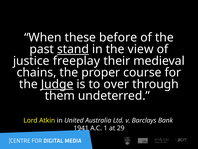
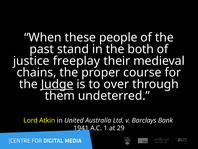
before: before -> people (118, 37)
stand underline: present -> none (73, 49)
view: view -> both (141, 49)
